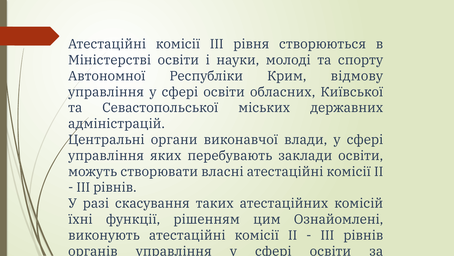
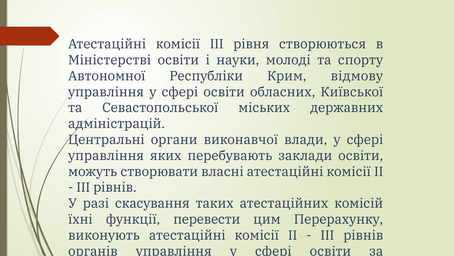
рішенням: рішенням -> перевести (207, 219)
Ознайомлені: Ознайомлені -> Перерахунку (339, 219)
